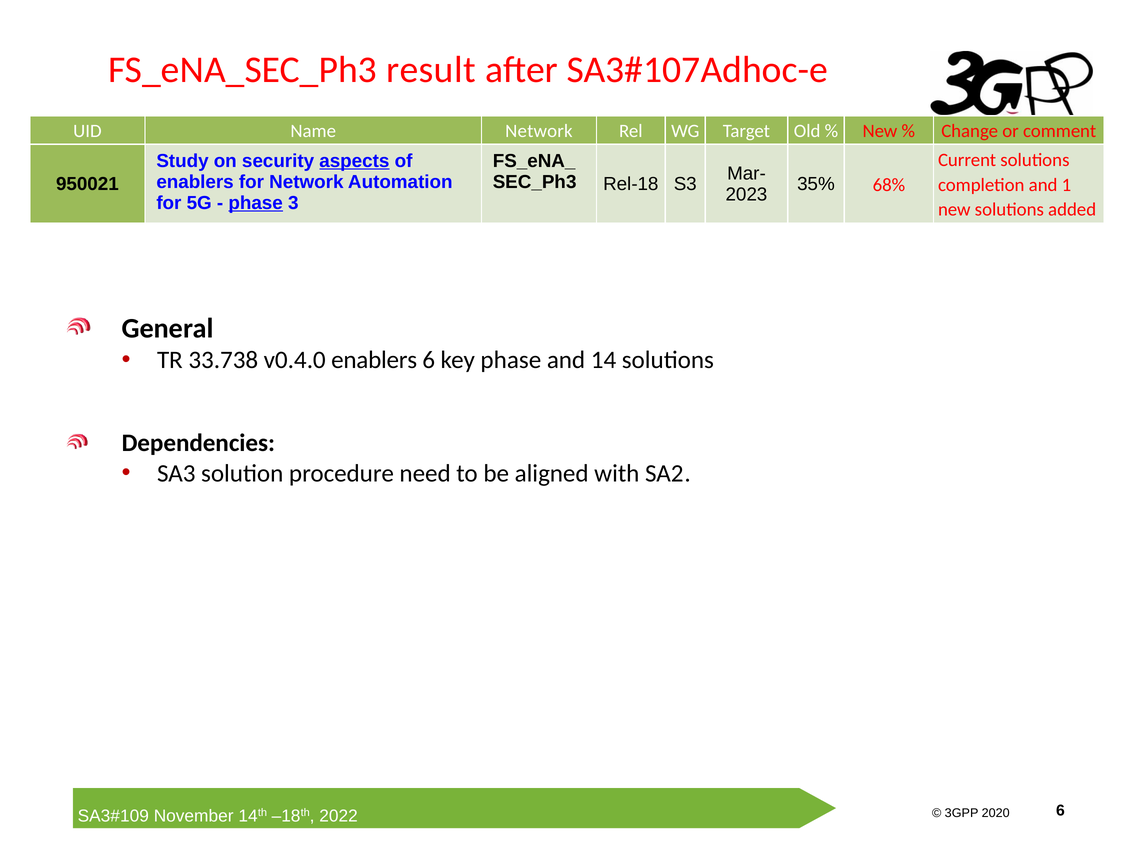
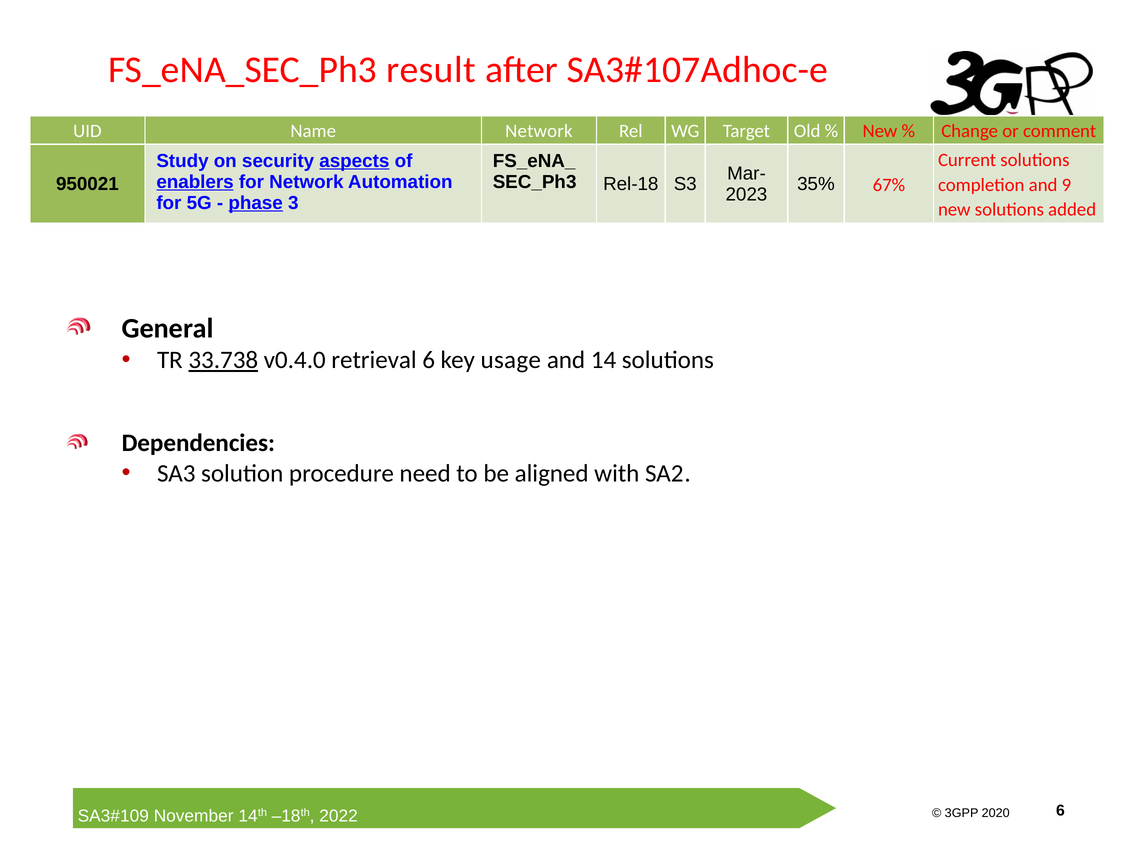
enablers underline: none -> present (195, 182)
68%: 68% -> 67% (889, 185)
1: 1 -> 9 (1066, 185)
33.738 underline: none -> present (223, 360)
v0.4.0 enablers: enablers -> retrieval (374, 360)
key phase: phase -> usage (511, 360)
